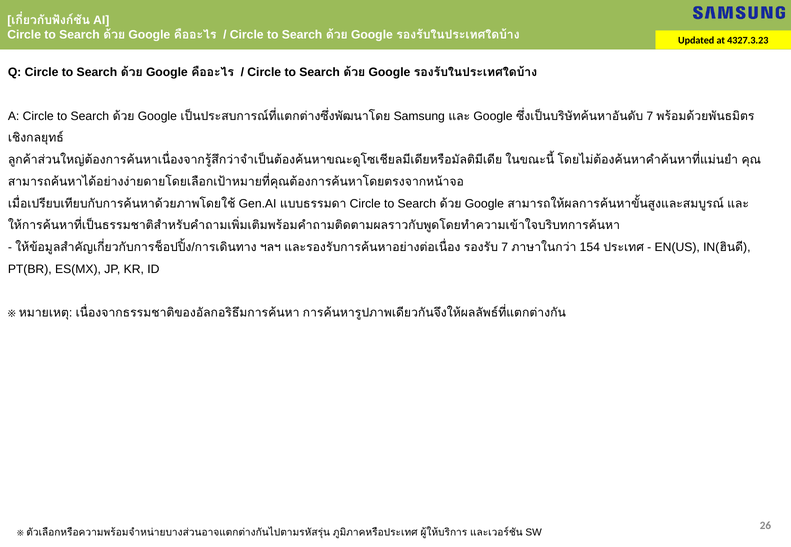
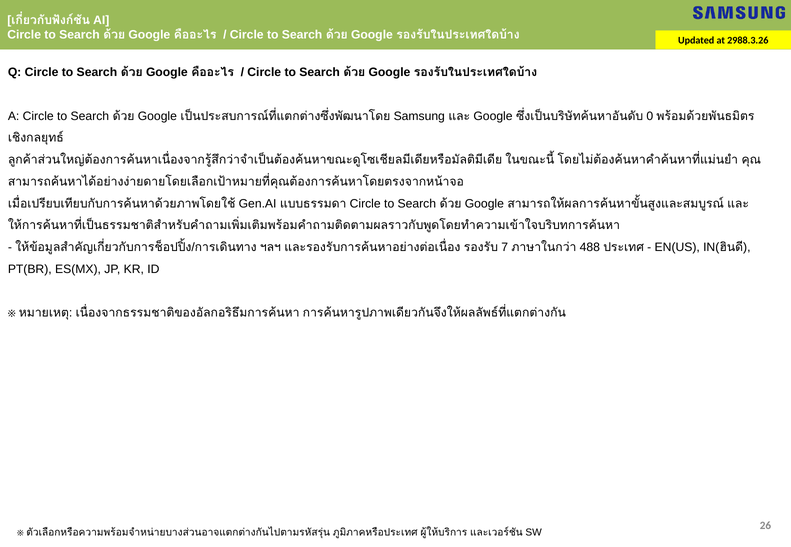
4327.3.23: 4327.3.23 -> 2988.3.26 (748, 41)
7: 7 -> 0 (650, 116)
154: 154 -> 488 (590, 248)
